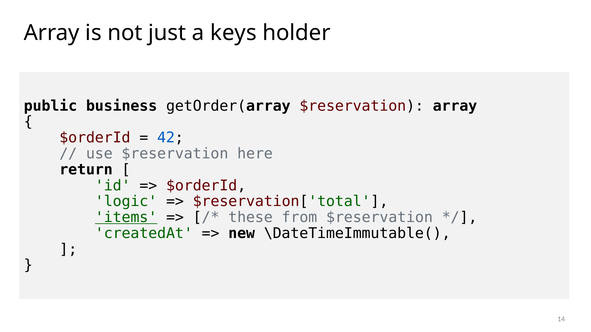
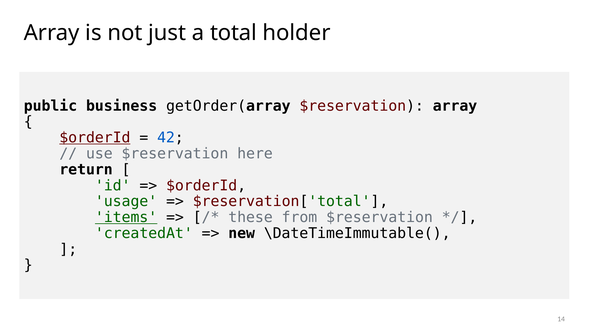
keys: keys -> total (234, 33)
$orderId underline: none -> present (95, 138)
logic: logic -> usage (126, 202)
